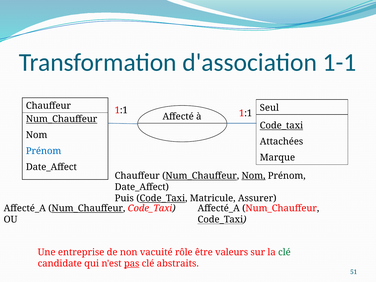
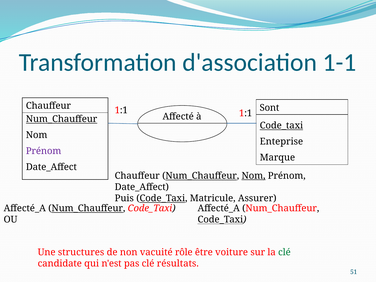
Seul: Seul -> Sont (269, 108)
Attachées: Attachées -> Enteprise (281, 141)
Prénom colour: blue -> purple (44, 151)
entreprise: entreprise -> structures (81, 252)
valeurs: valeurs -> voiture (232, 252)
pas underline: present -> none (132, 263)
abstraits: abstraits -> résultats (178, 263)
